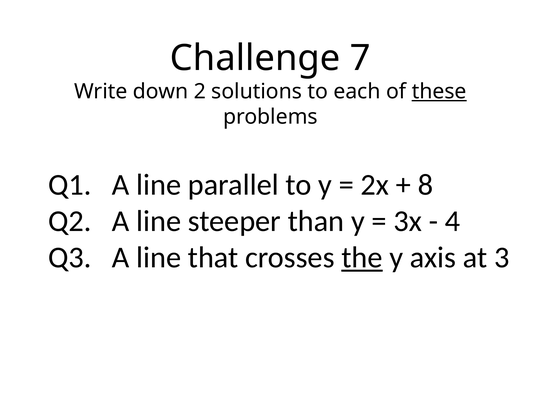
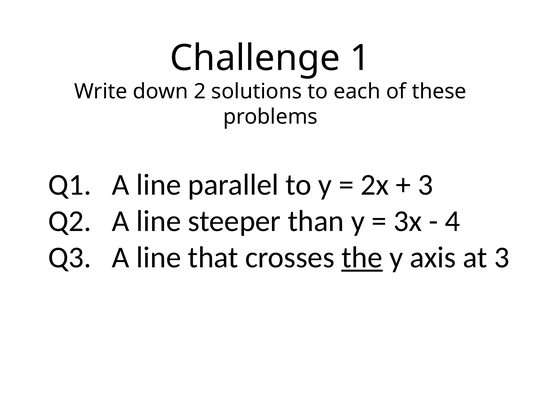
7: 7 -> 1 (360, 58)
these underline: present -> none (439, 92)
8: 8 -> 3 (425, 185)
